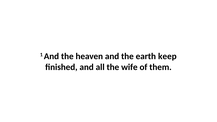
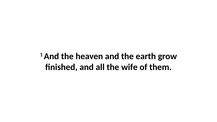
keep: keep -> grow (167, 56)
